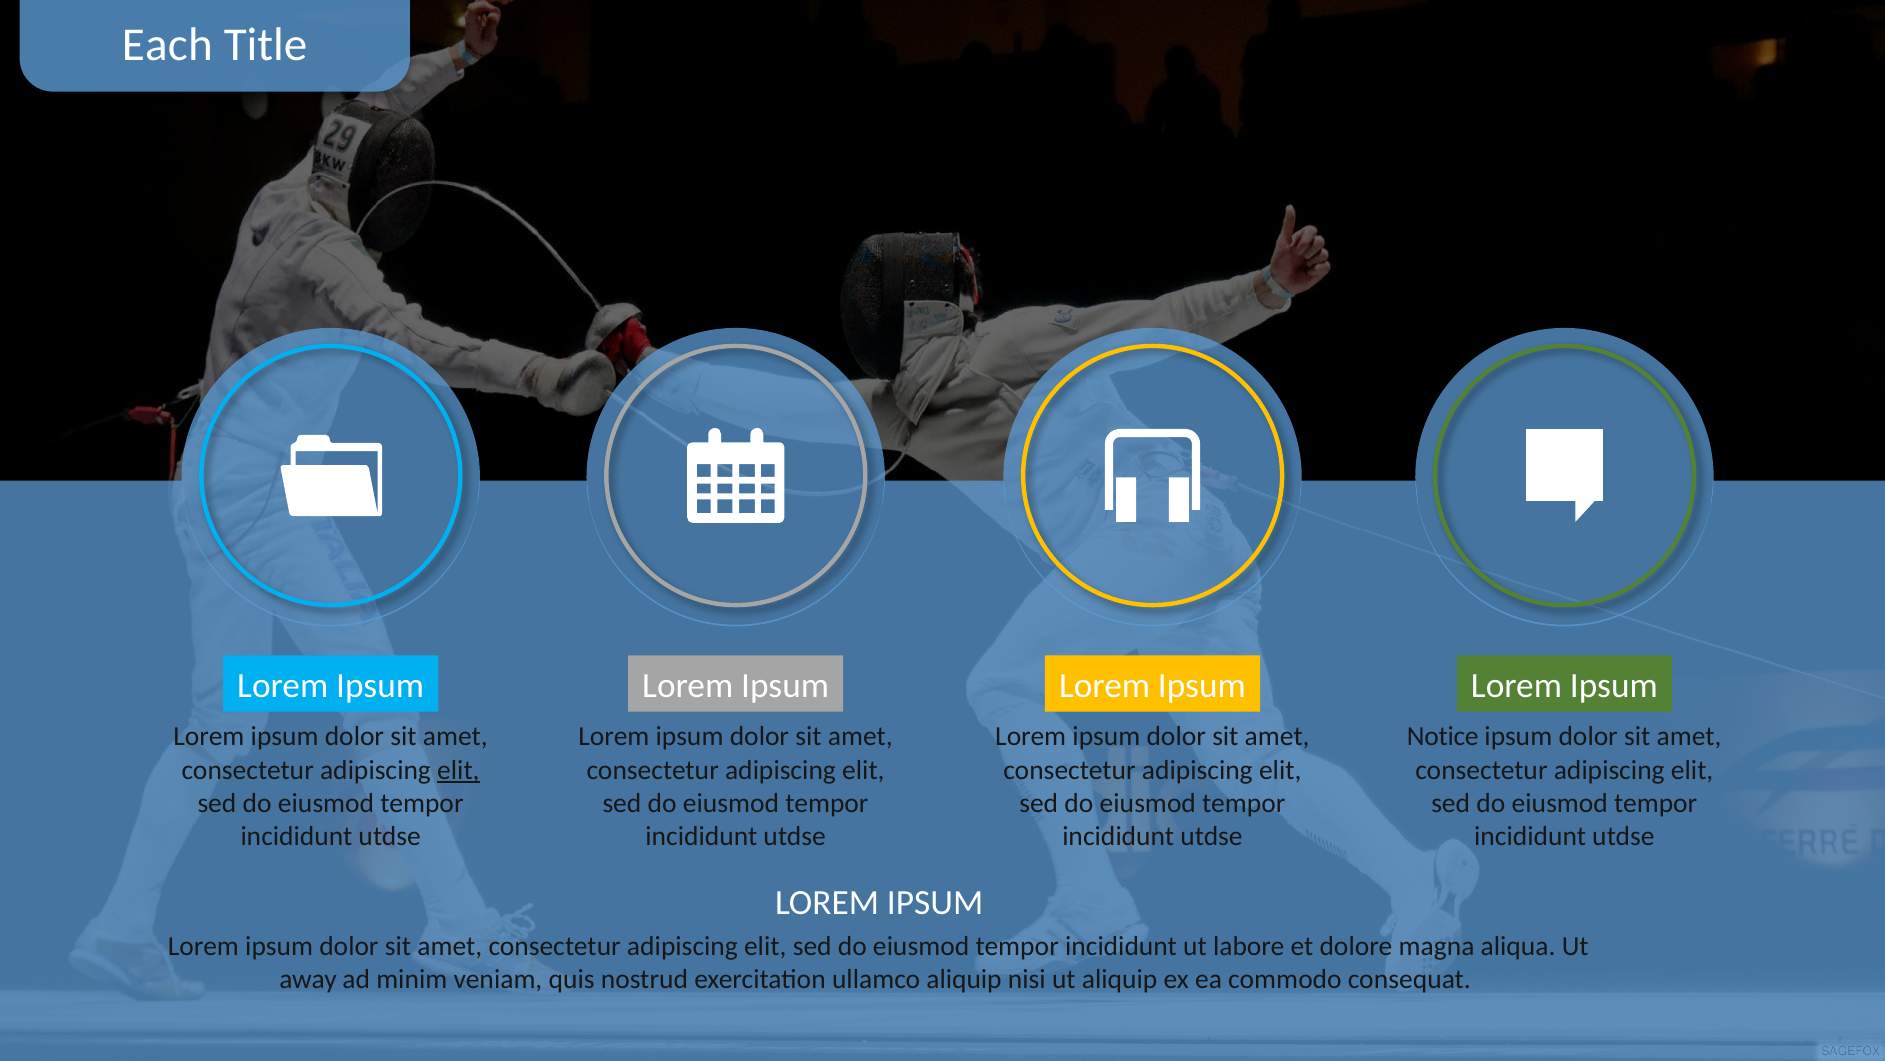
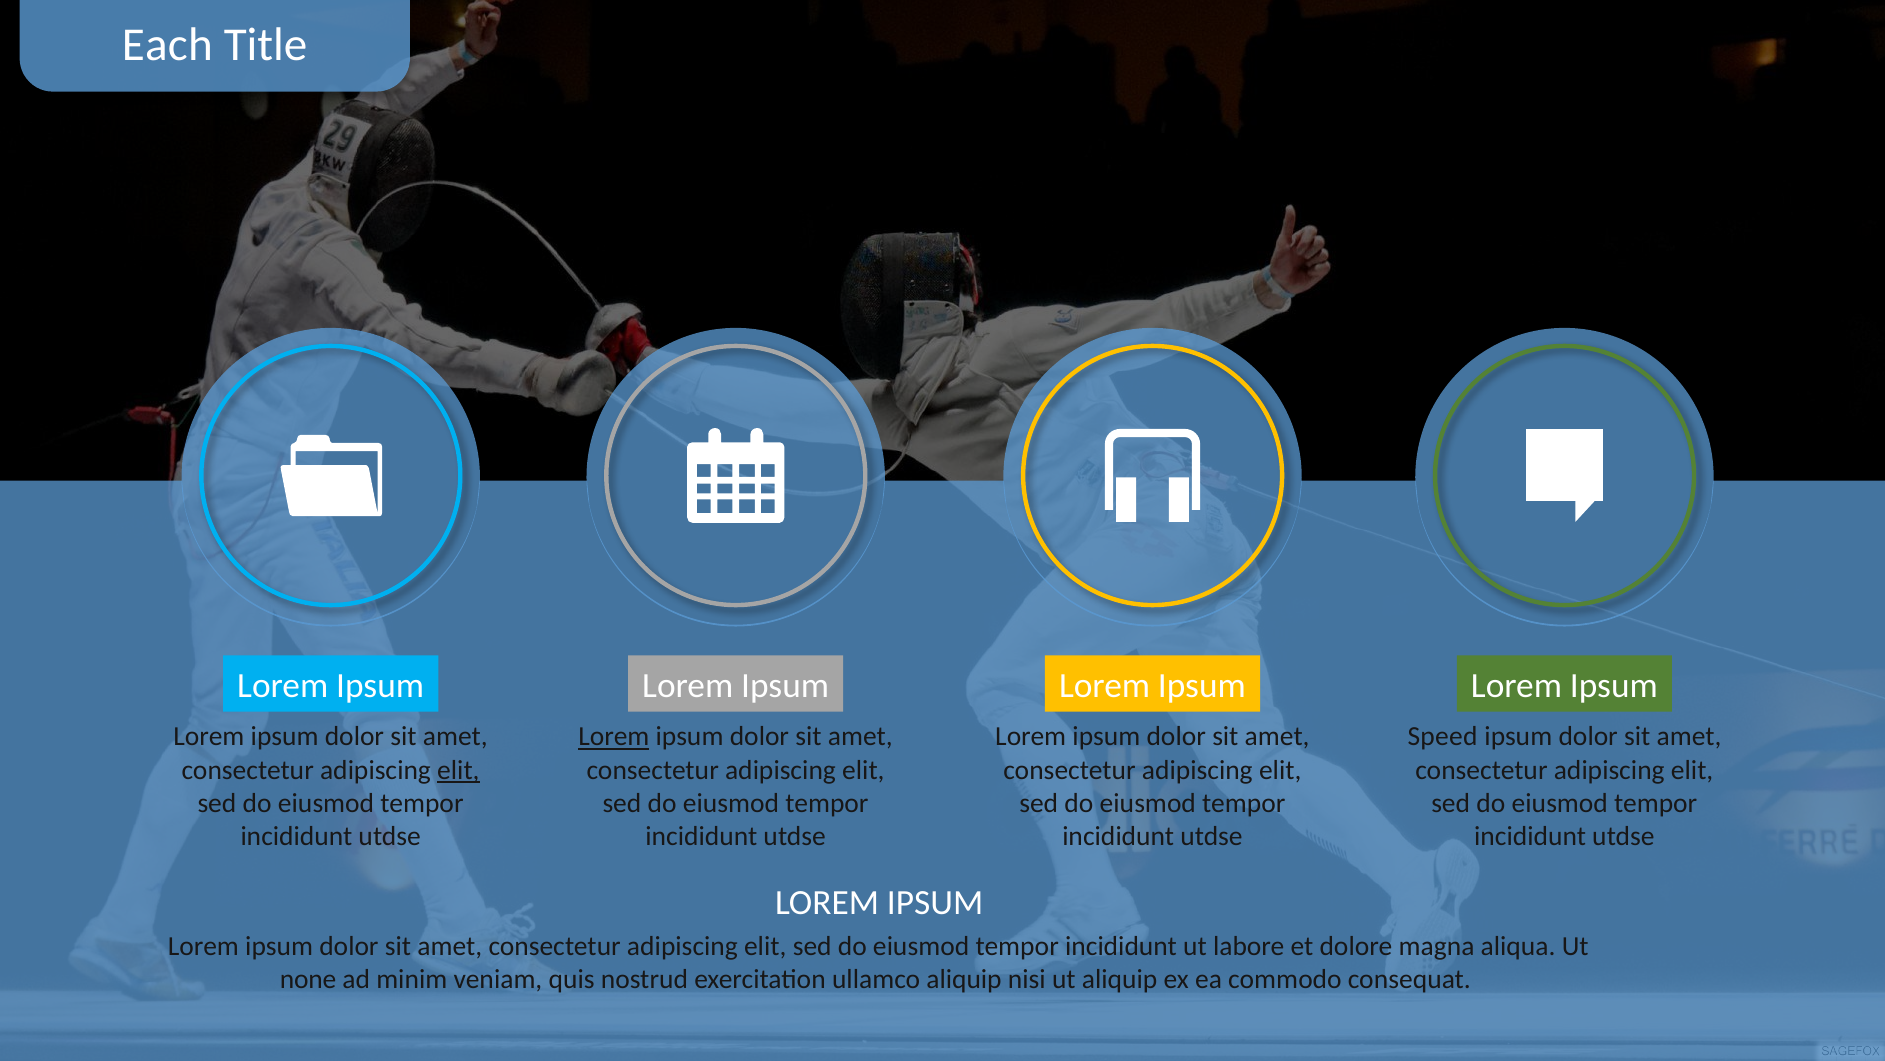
Lorem underline: none -> present (614, 736)
Notice: Notice -> Speed (1442, 736)
away: away -> none (308, 978)
